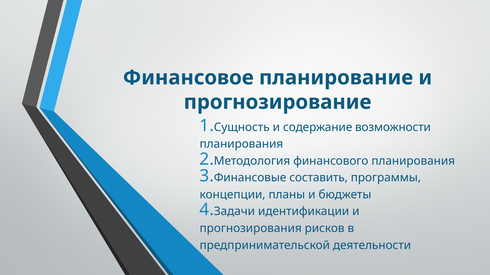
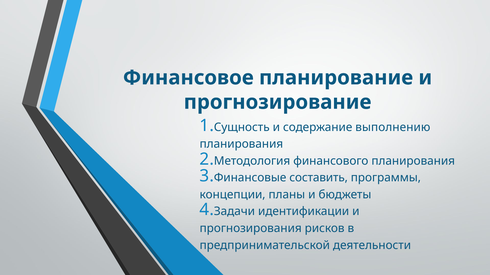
возможности: возможности -> выполнению (393, 128)
